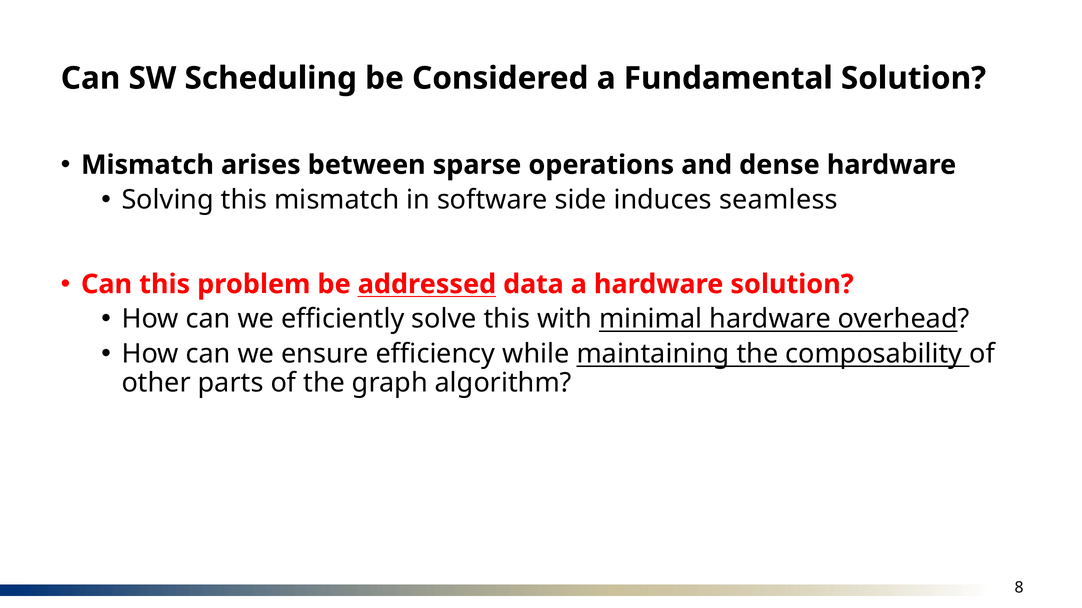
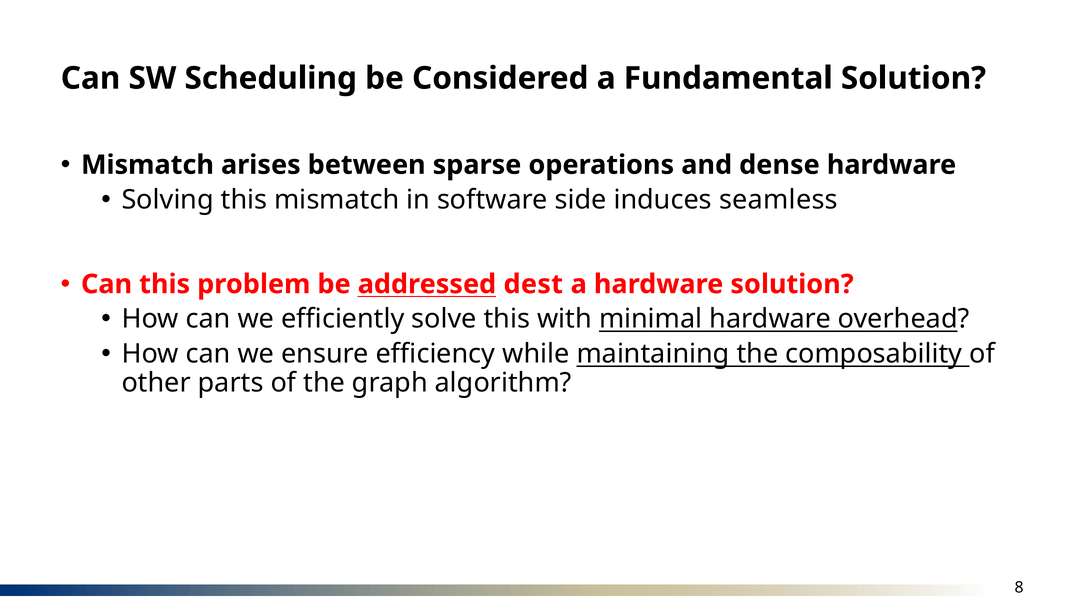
data: data -> dest (533, 285)
